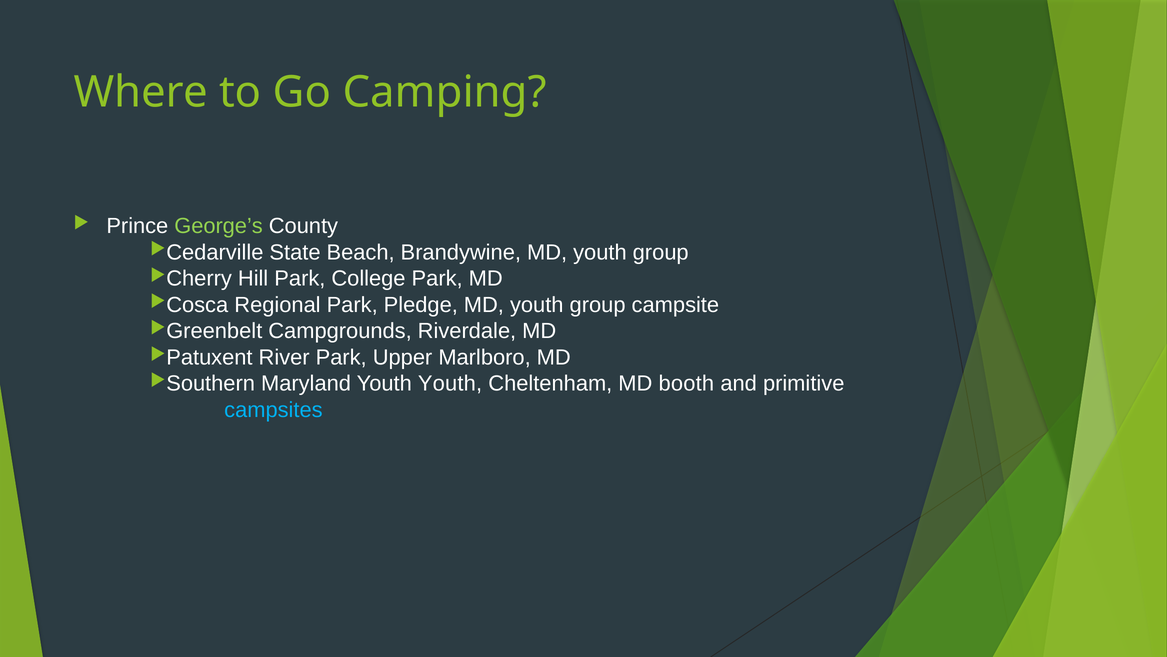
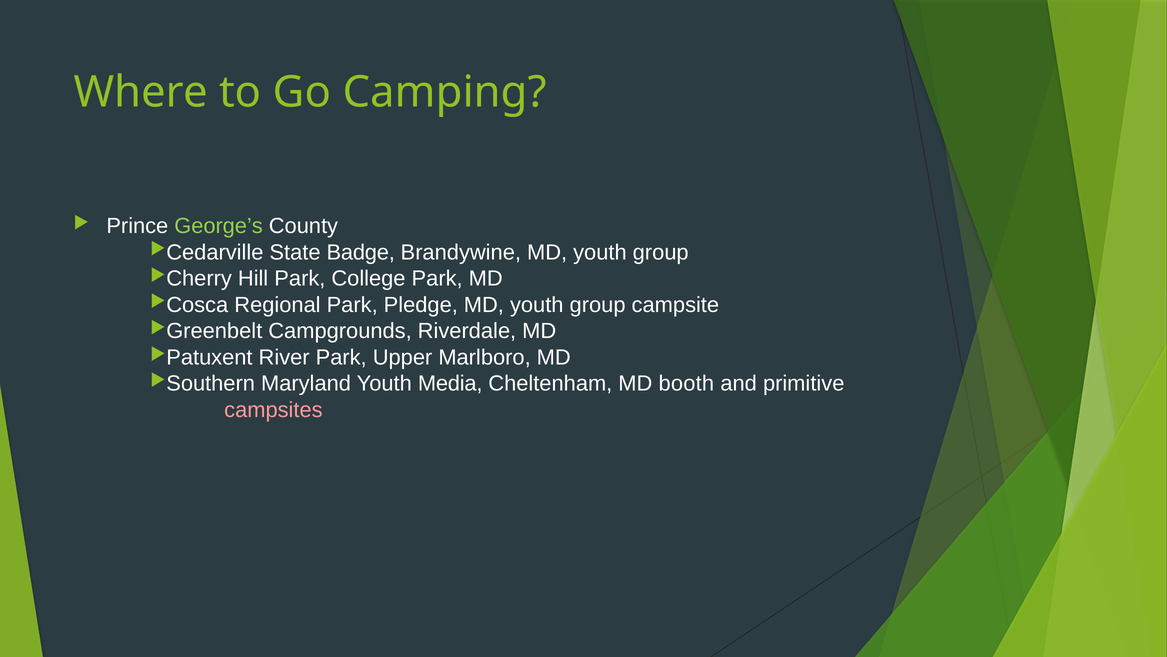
Beach: Beach -> Badge (361, 252)
Youth Youth: Youth -> Media (450, 383)
campsites colour: light blue -> pink (273, 410)
